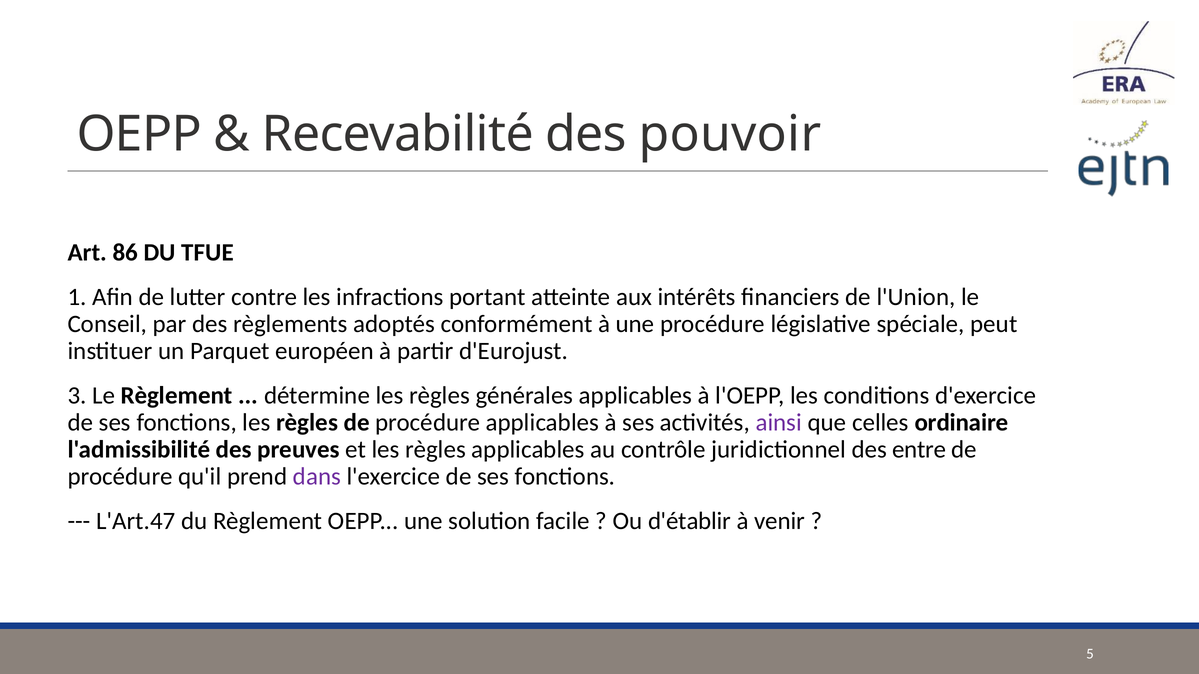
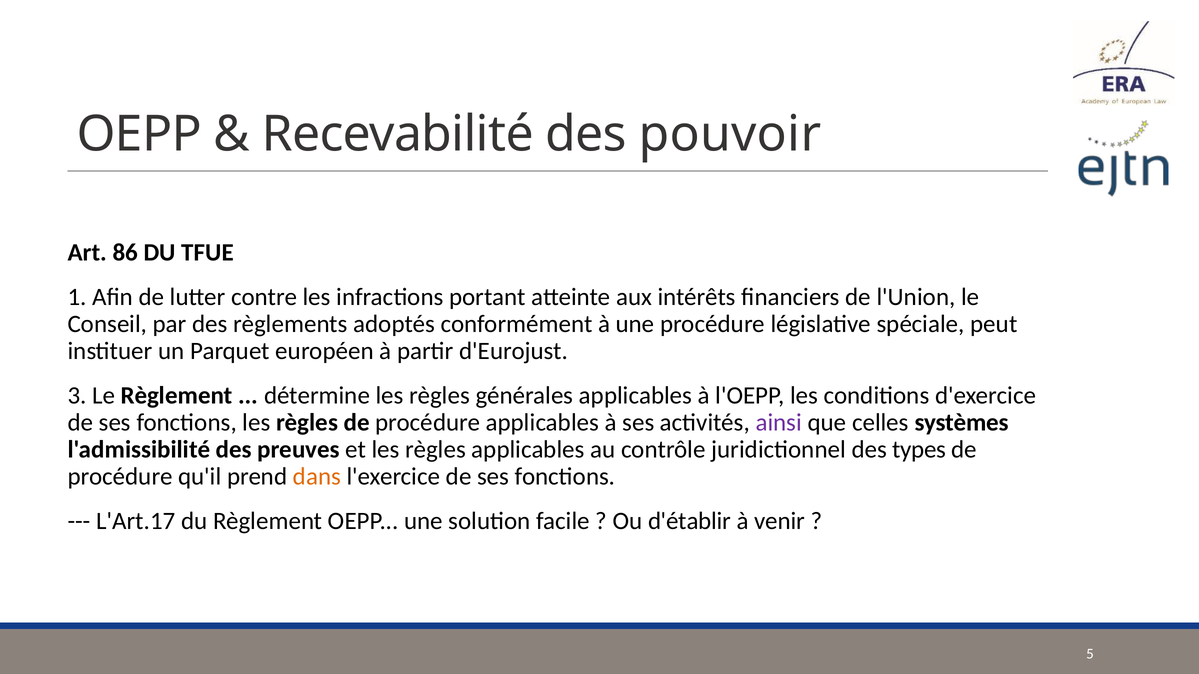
ordinaire: ordinaire -> systèmes (962, 423)
entre: entre -> types (919, 450)
dans colour: purple -> orange (317, 477)
L'Art.47: L'Art.47 -> L'Art.17 (136, 521)
